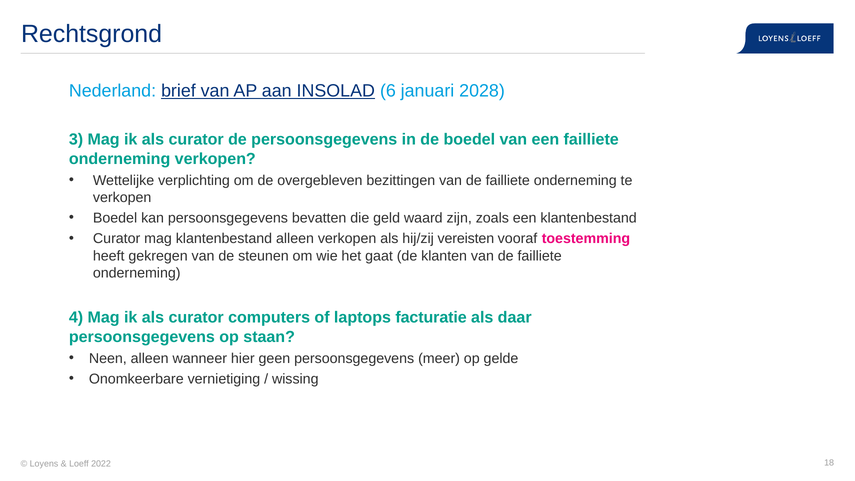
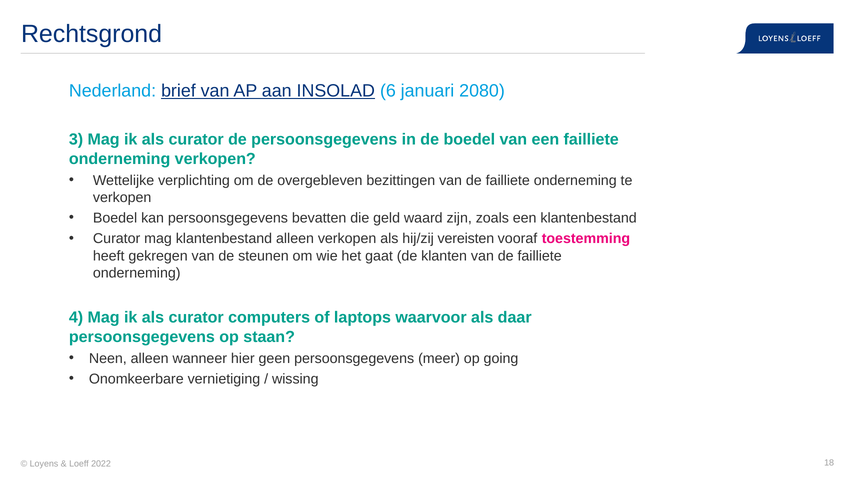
2028: 2028 -> 2080 (482, 91)
facturatie: facturatie -> waarvoor (431, 318)
gelde: gelde -> going (501, 358)
